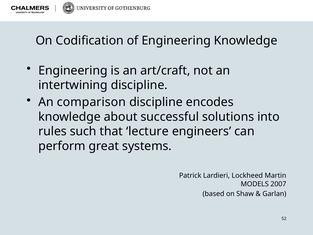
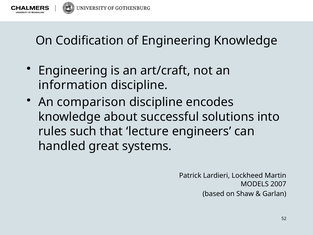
intertwining: intertwining -> information (73, 85)
perform: perform -> handled (62, 146)
